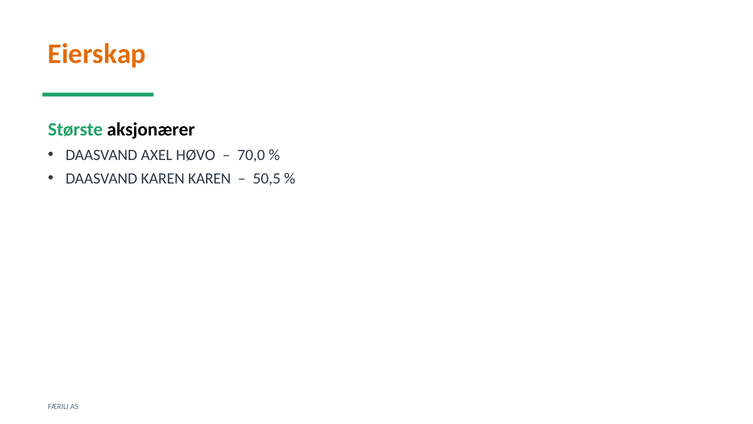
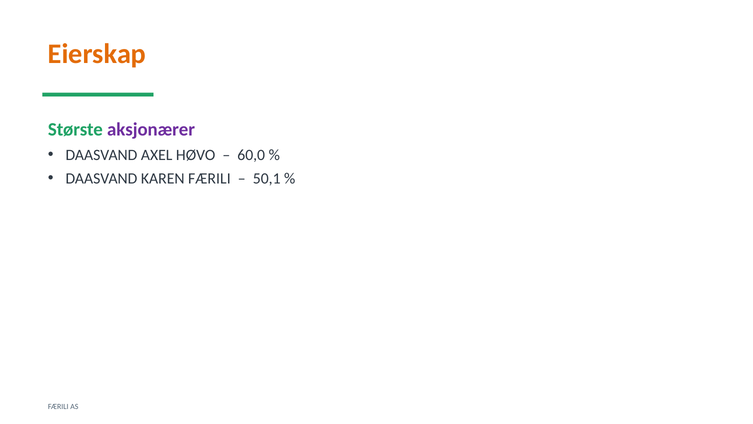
aksjonærer colour: black -> purple (151, 130)
70,0: 70,0 -> 60,0 (251, 155)
KAREN KAREN: KAREN -> FÆRILI (209, 178)
50,5: 50,5 -> 50,1 (267, 178)
